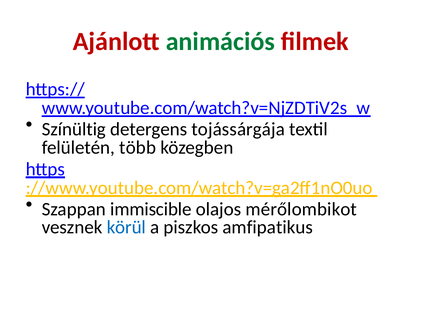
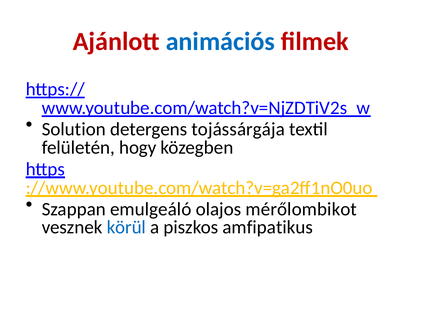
animációs colour: green -> blue (220, 41)
Színültig: Színültig -> Solution (74, 129)
több: több -> hogy (138, 148)
immiscible: immiscible -> emulgeáló (151, 209)
